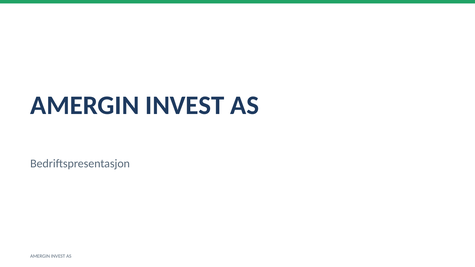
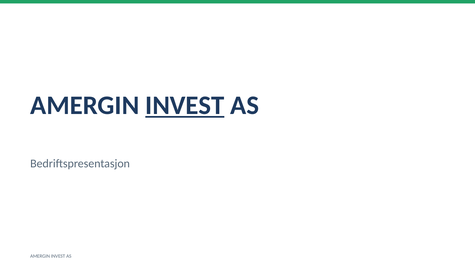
INVEST underline: none -> present (185, 105)
